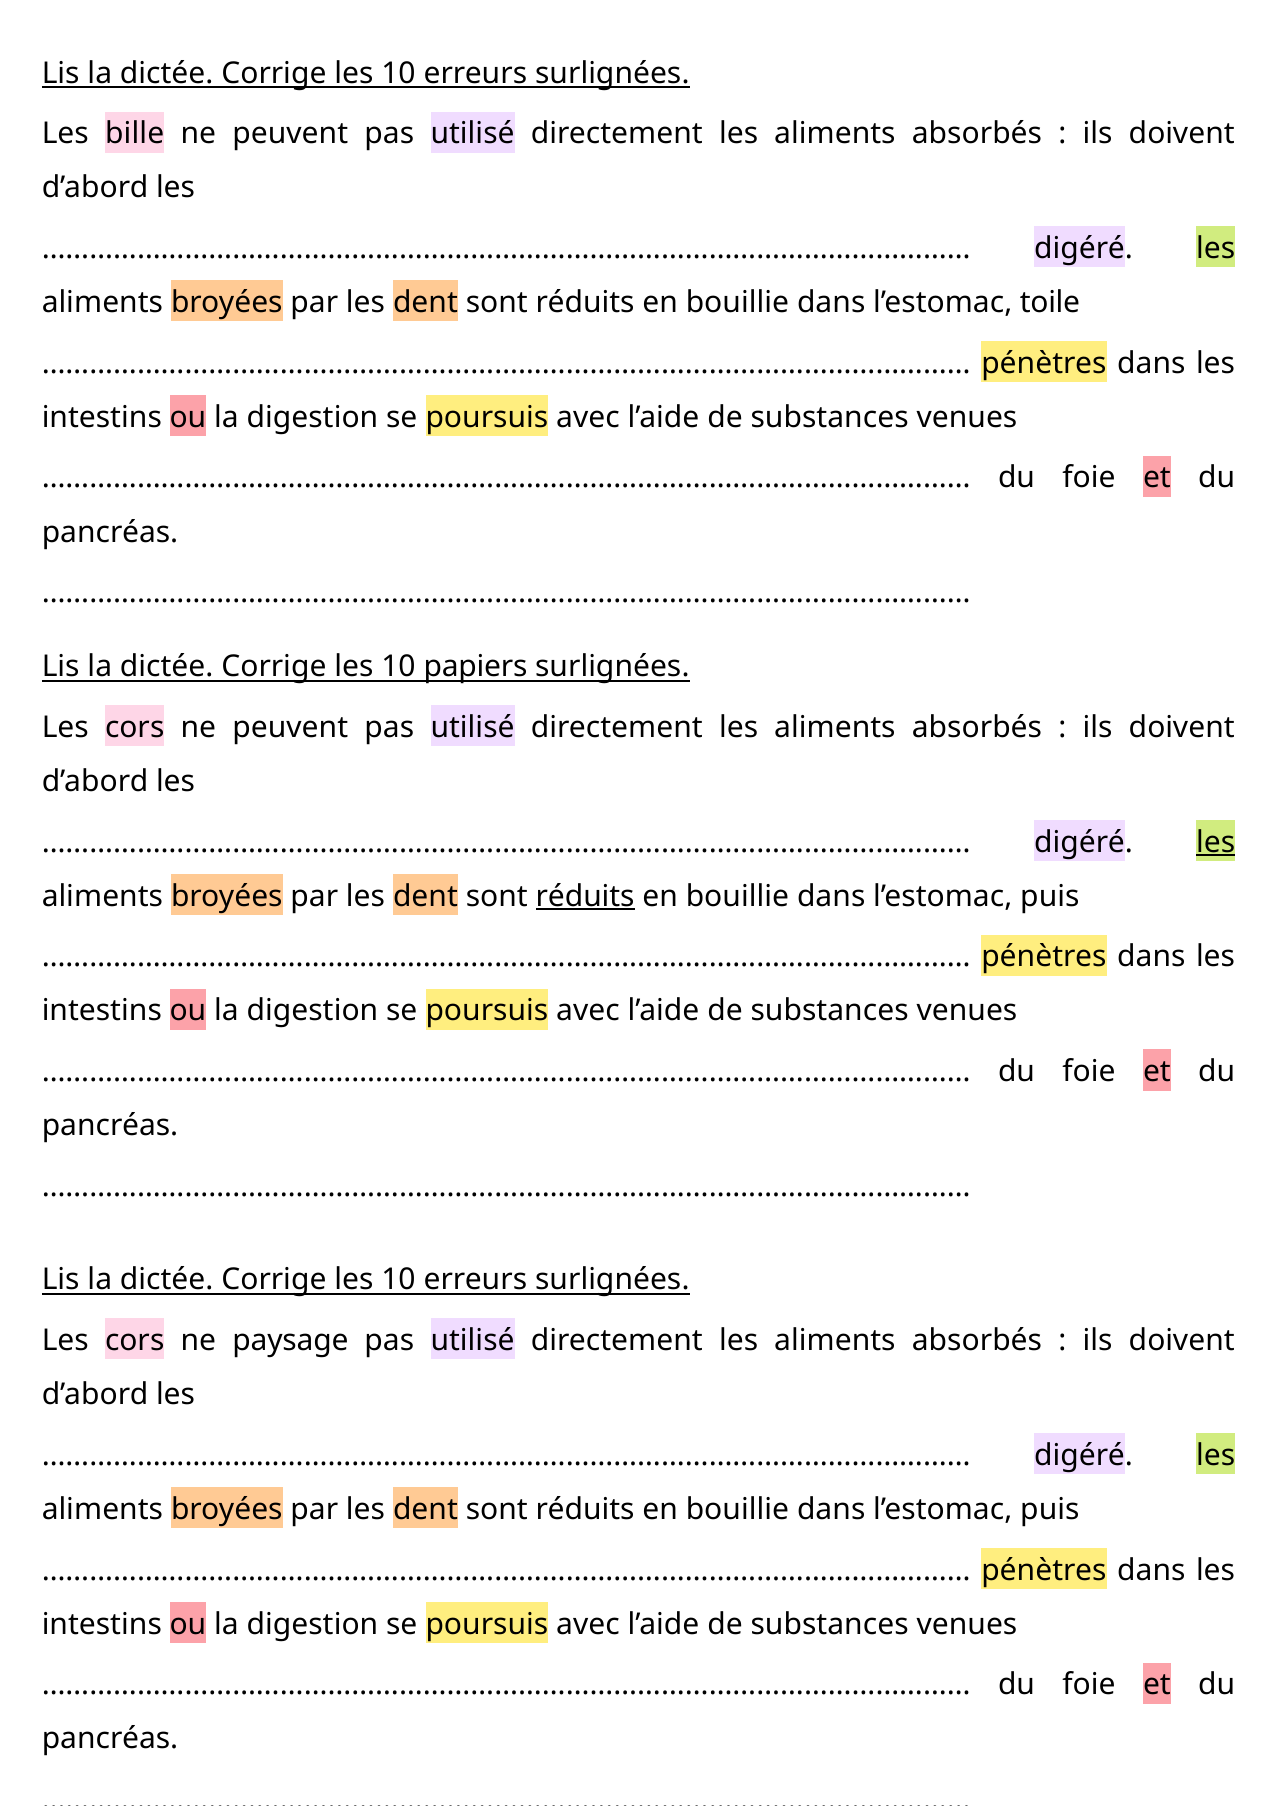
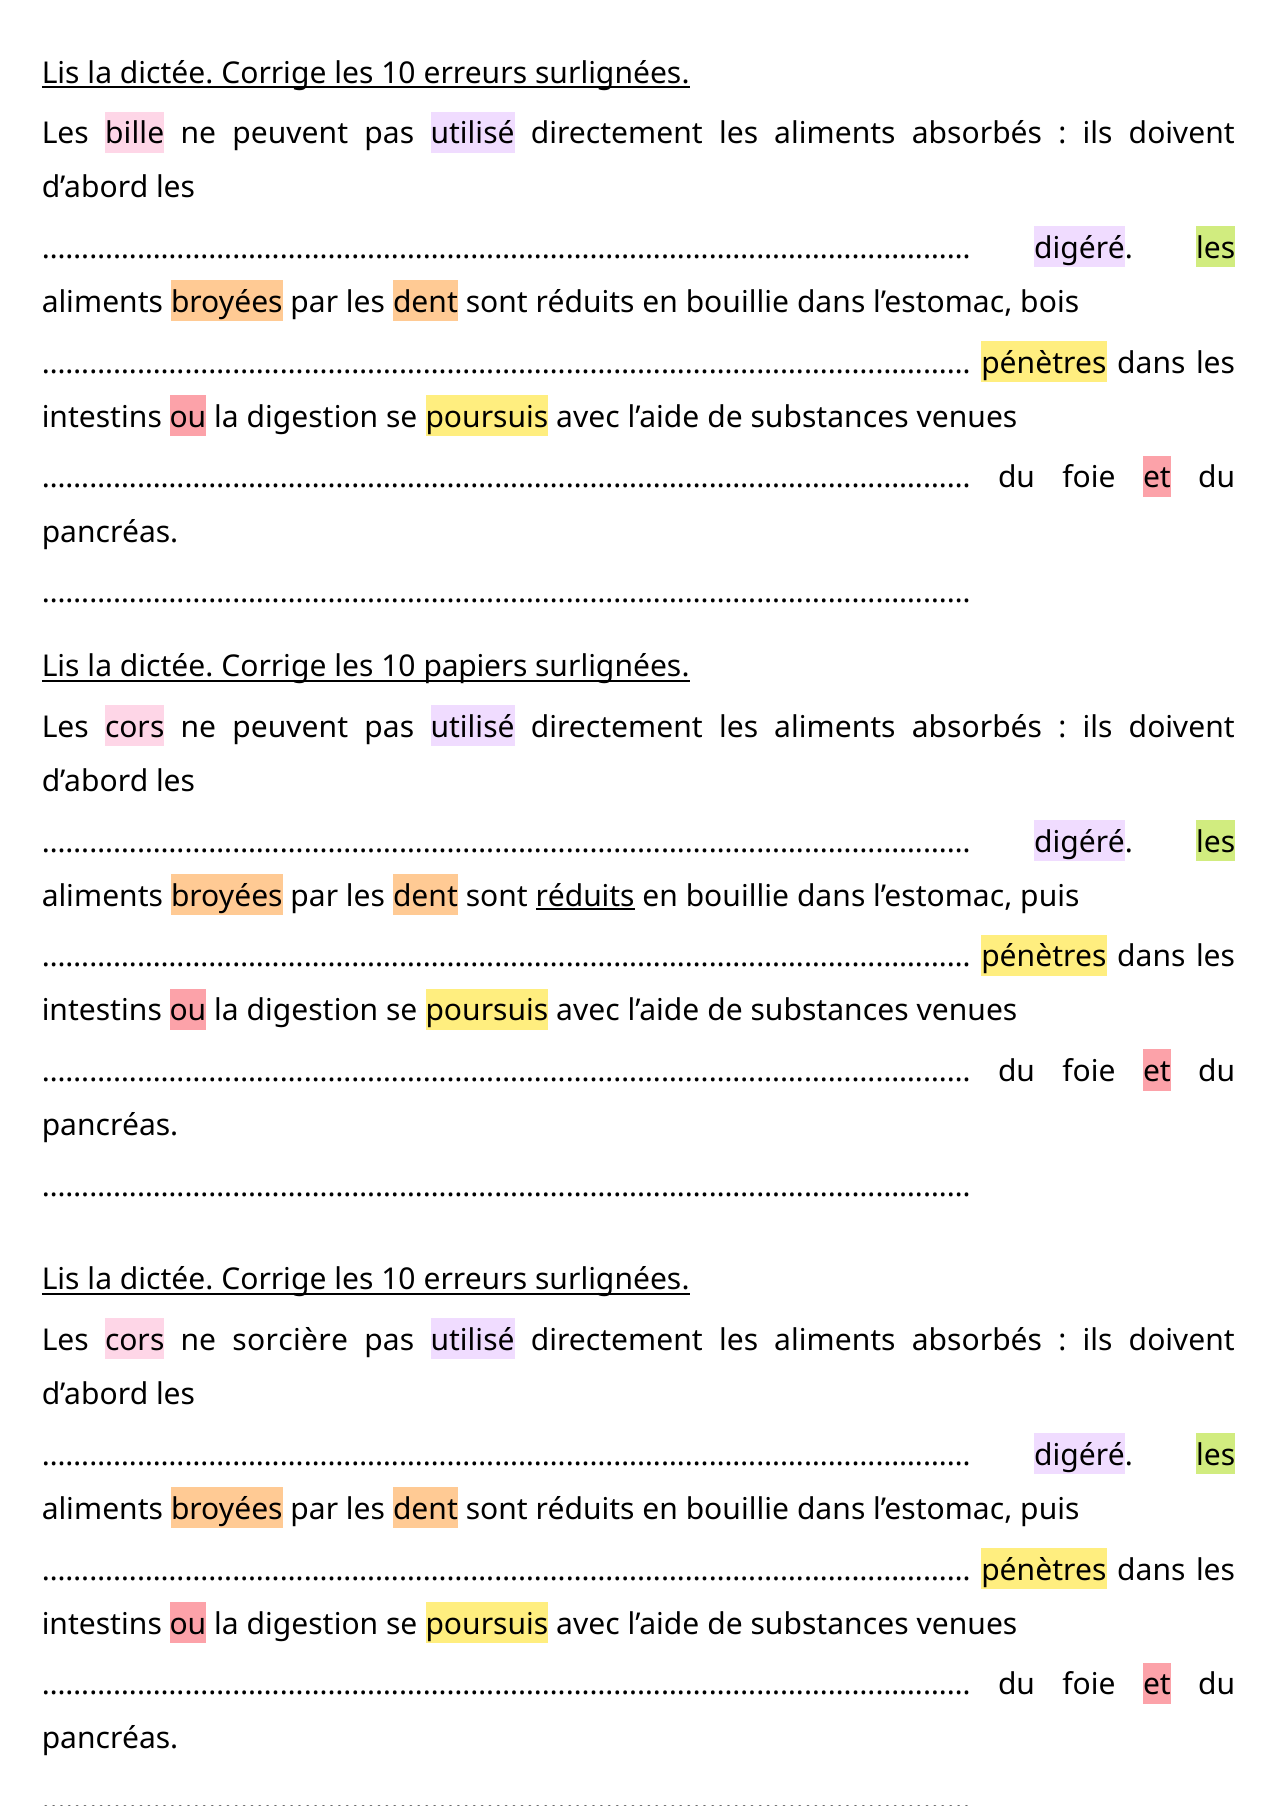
toile: toile -> bois (1050, 303)
les underline: present -> none (1216, 842)
paysage: paysage -> sorcière (290, 1341)
